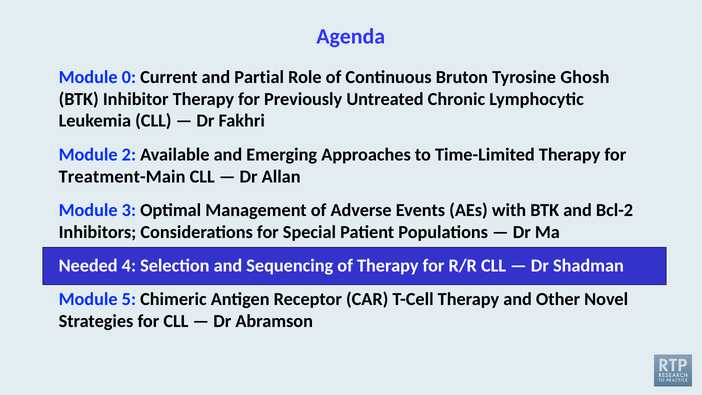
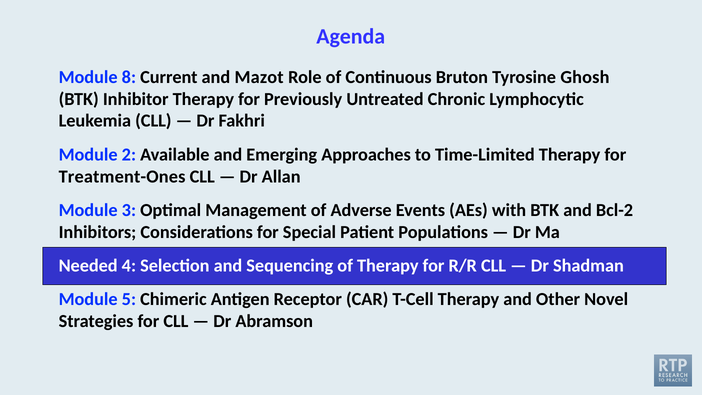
0: 0 -> 8 (129, 77)
Partial: Partial -> Mazot (259, 77)
Treatment-Main: Treatment-Main -> Treatment-Ones (122, 176)
